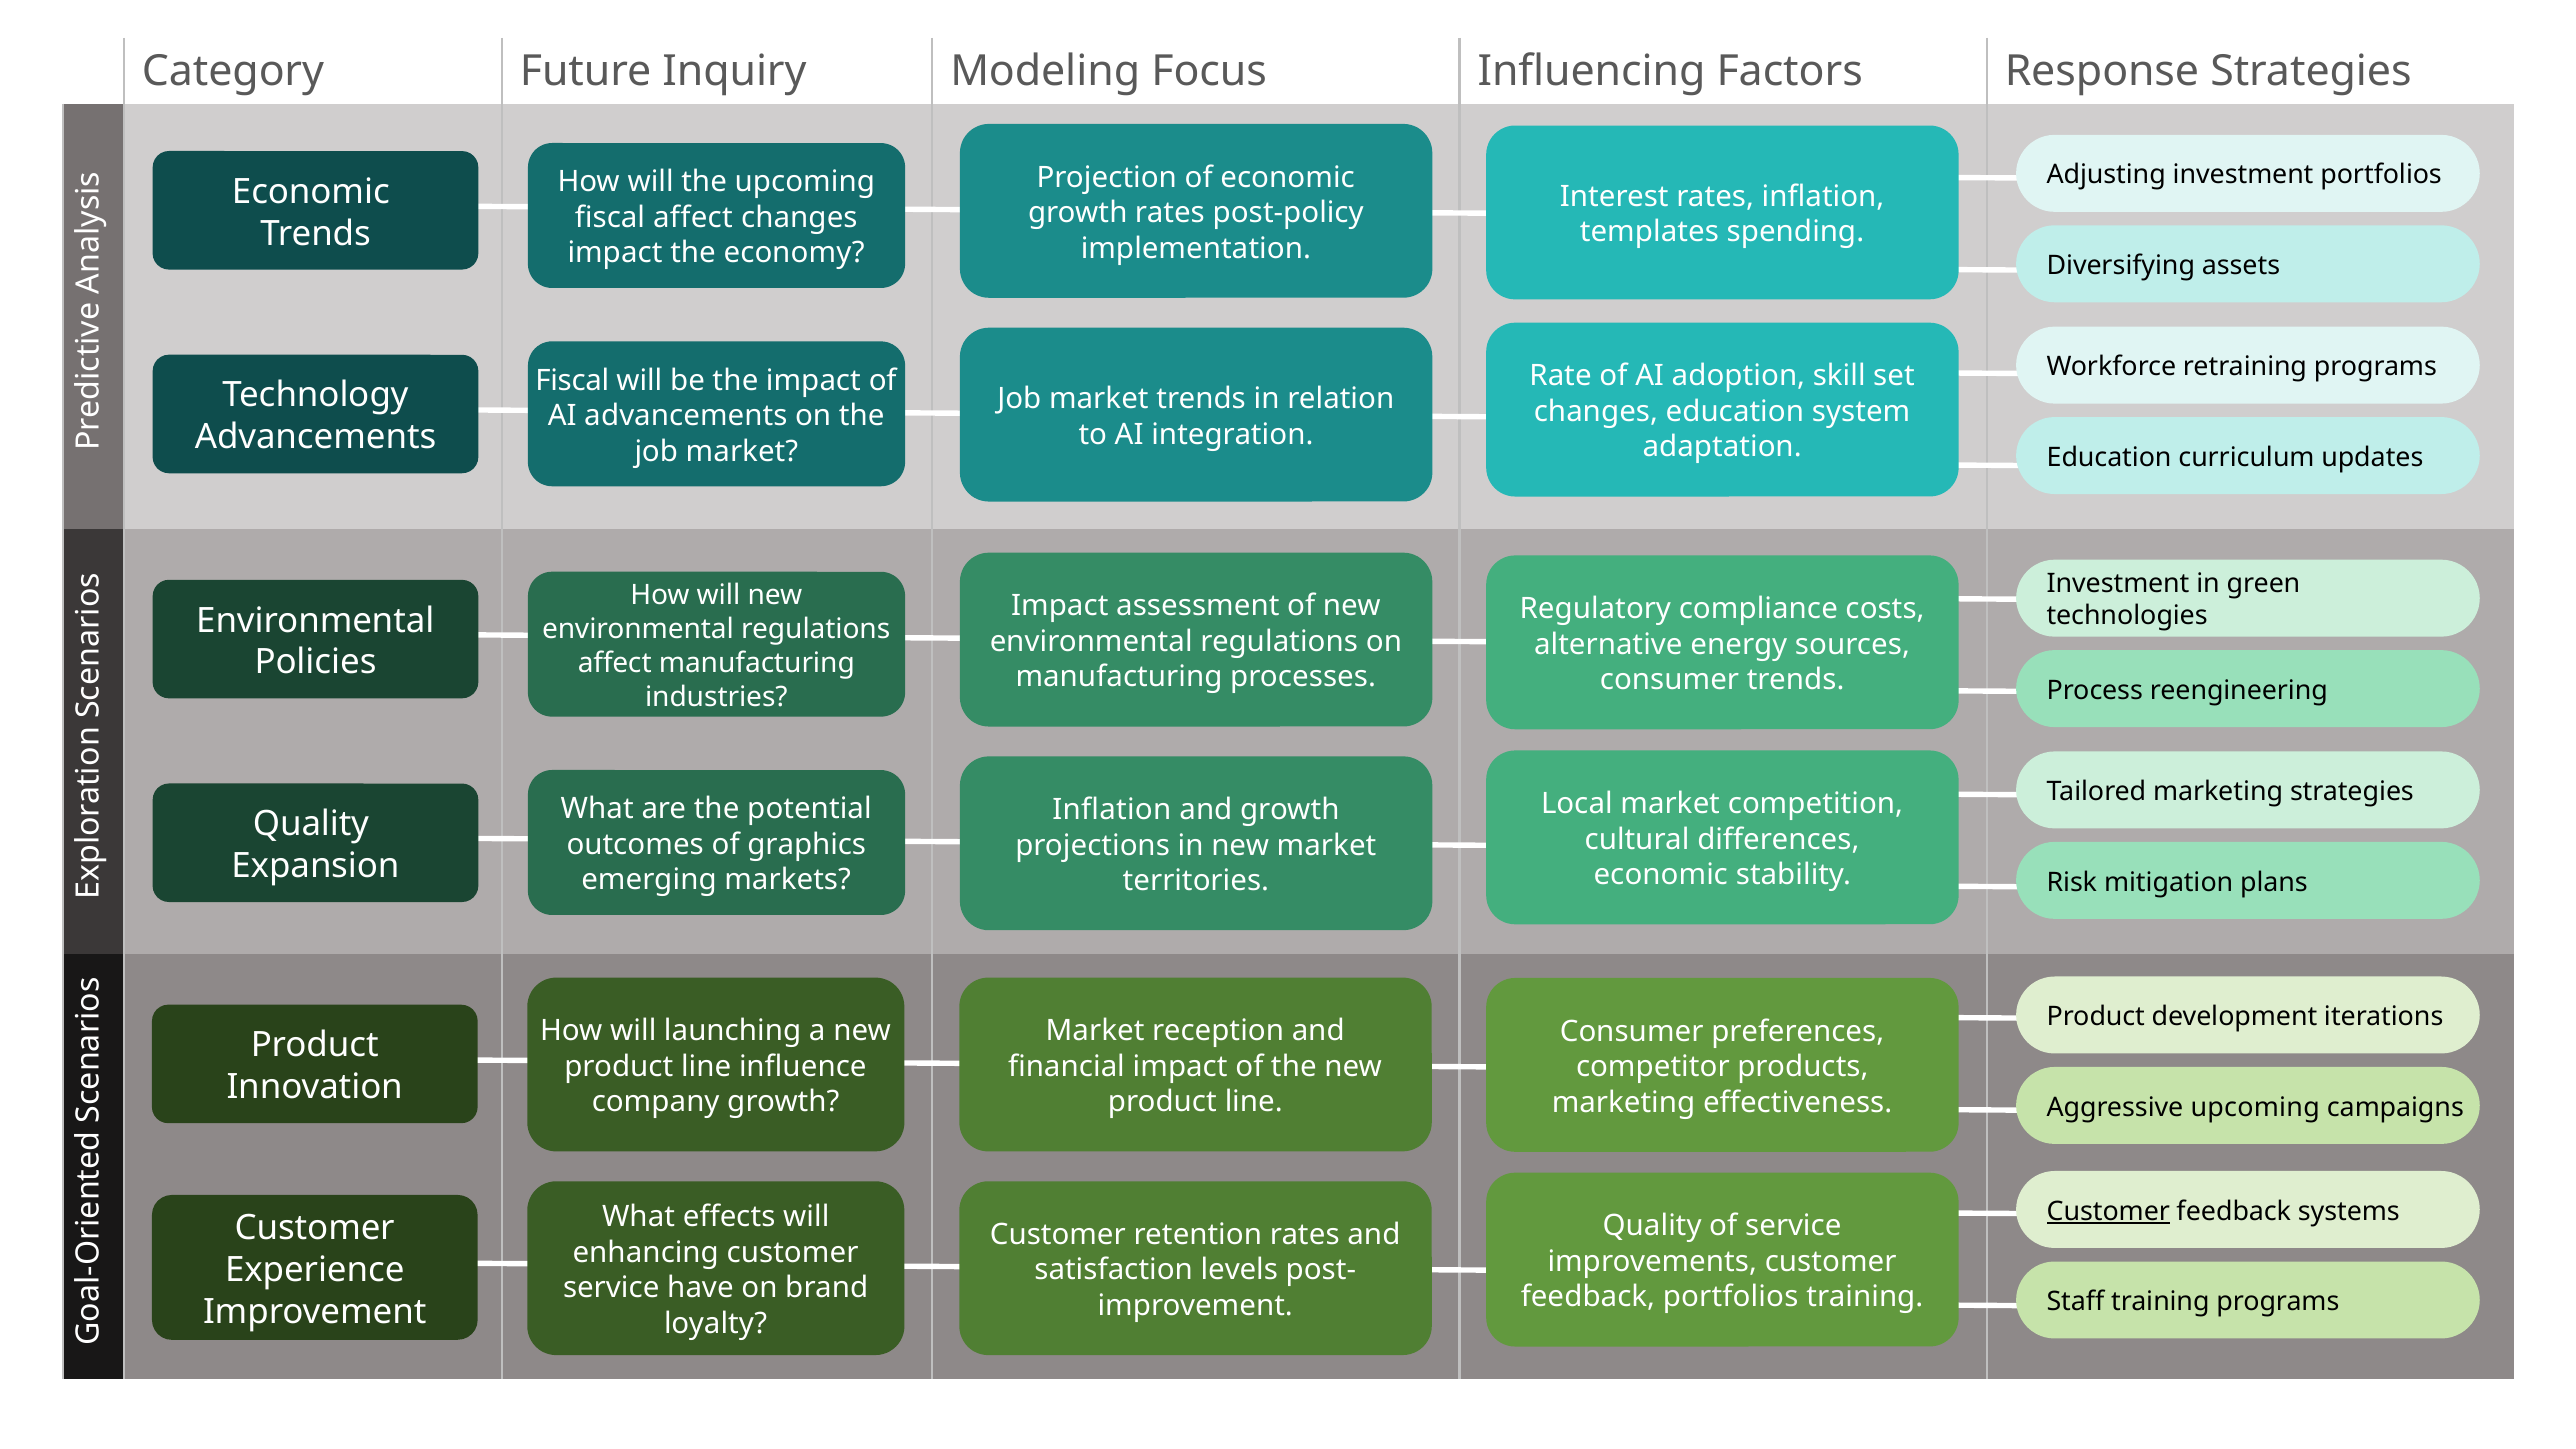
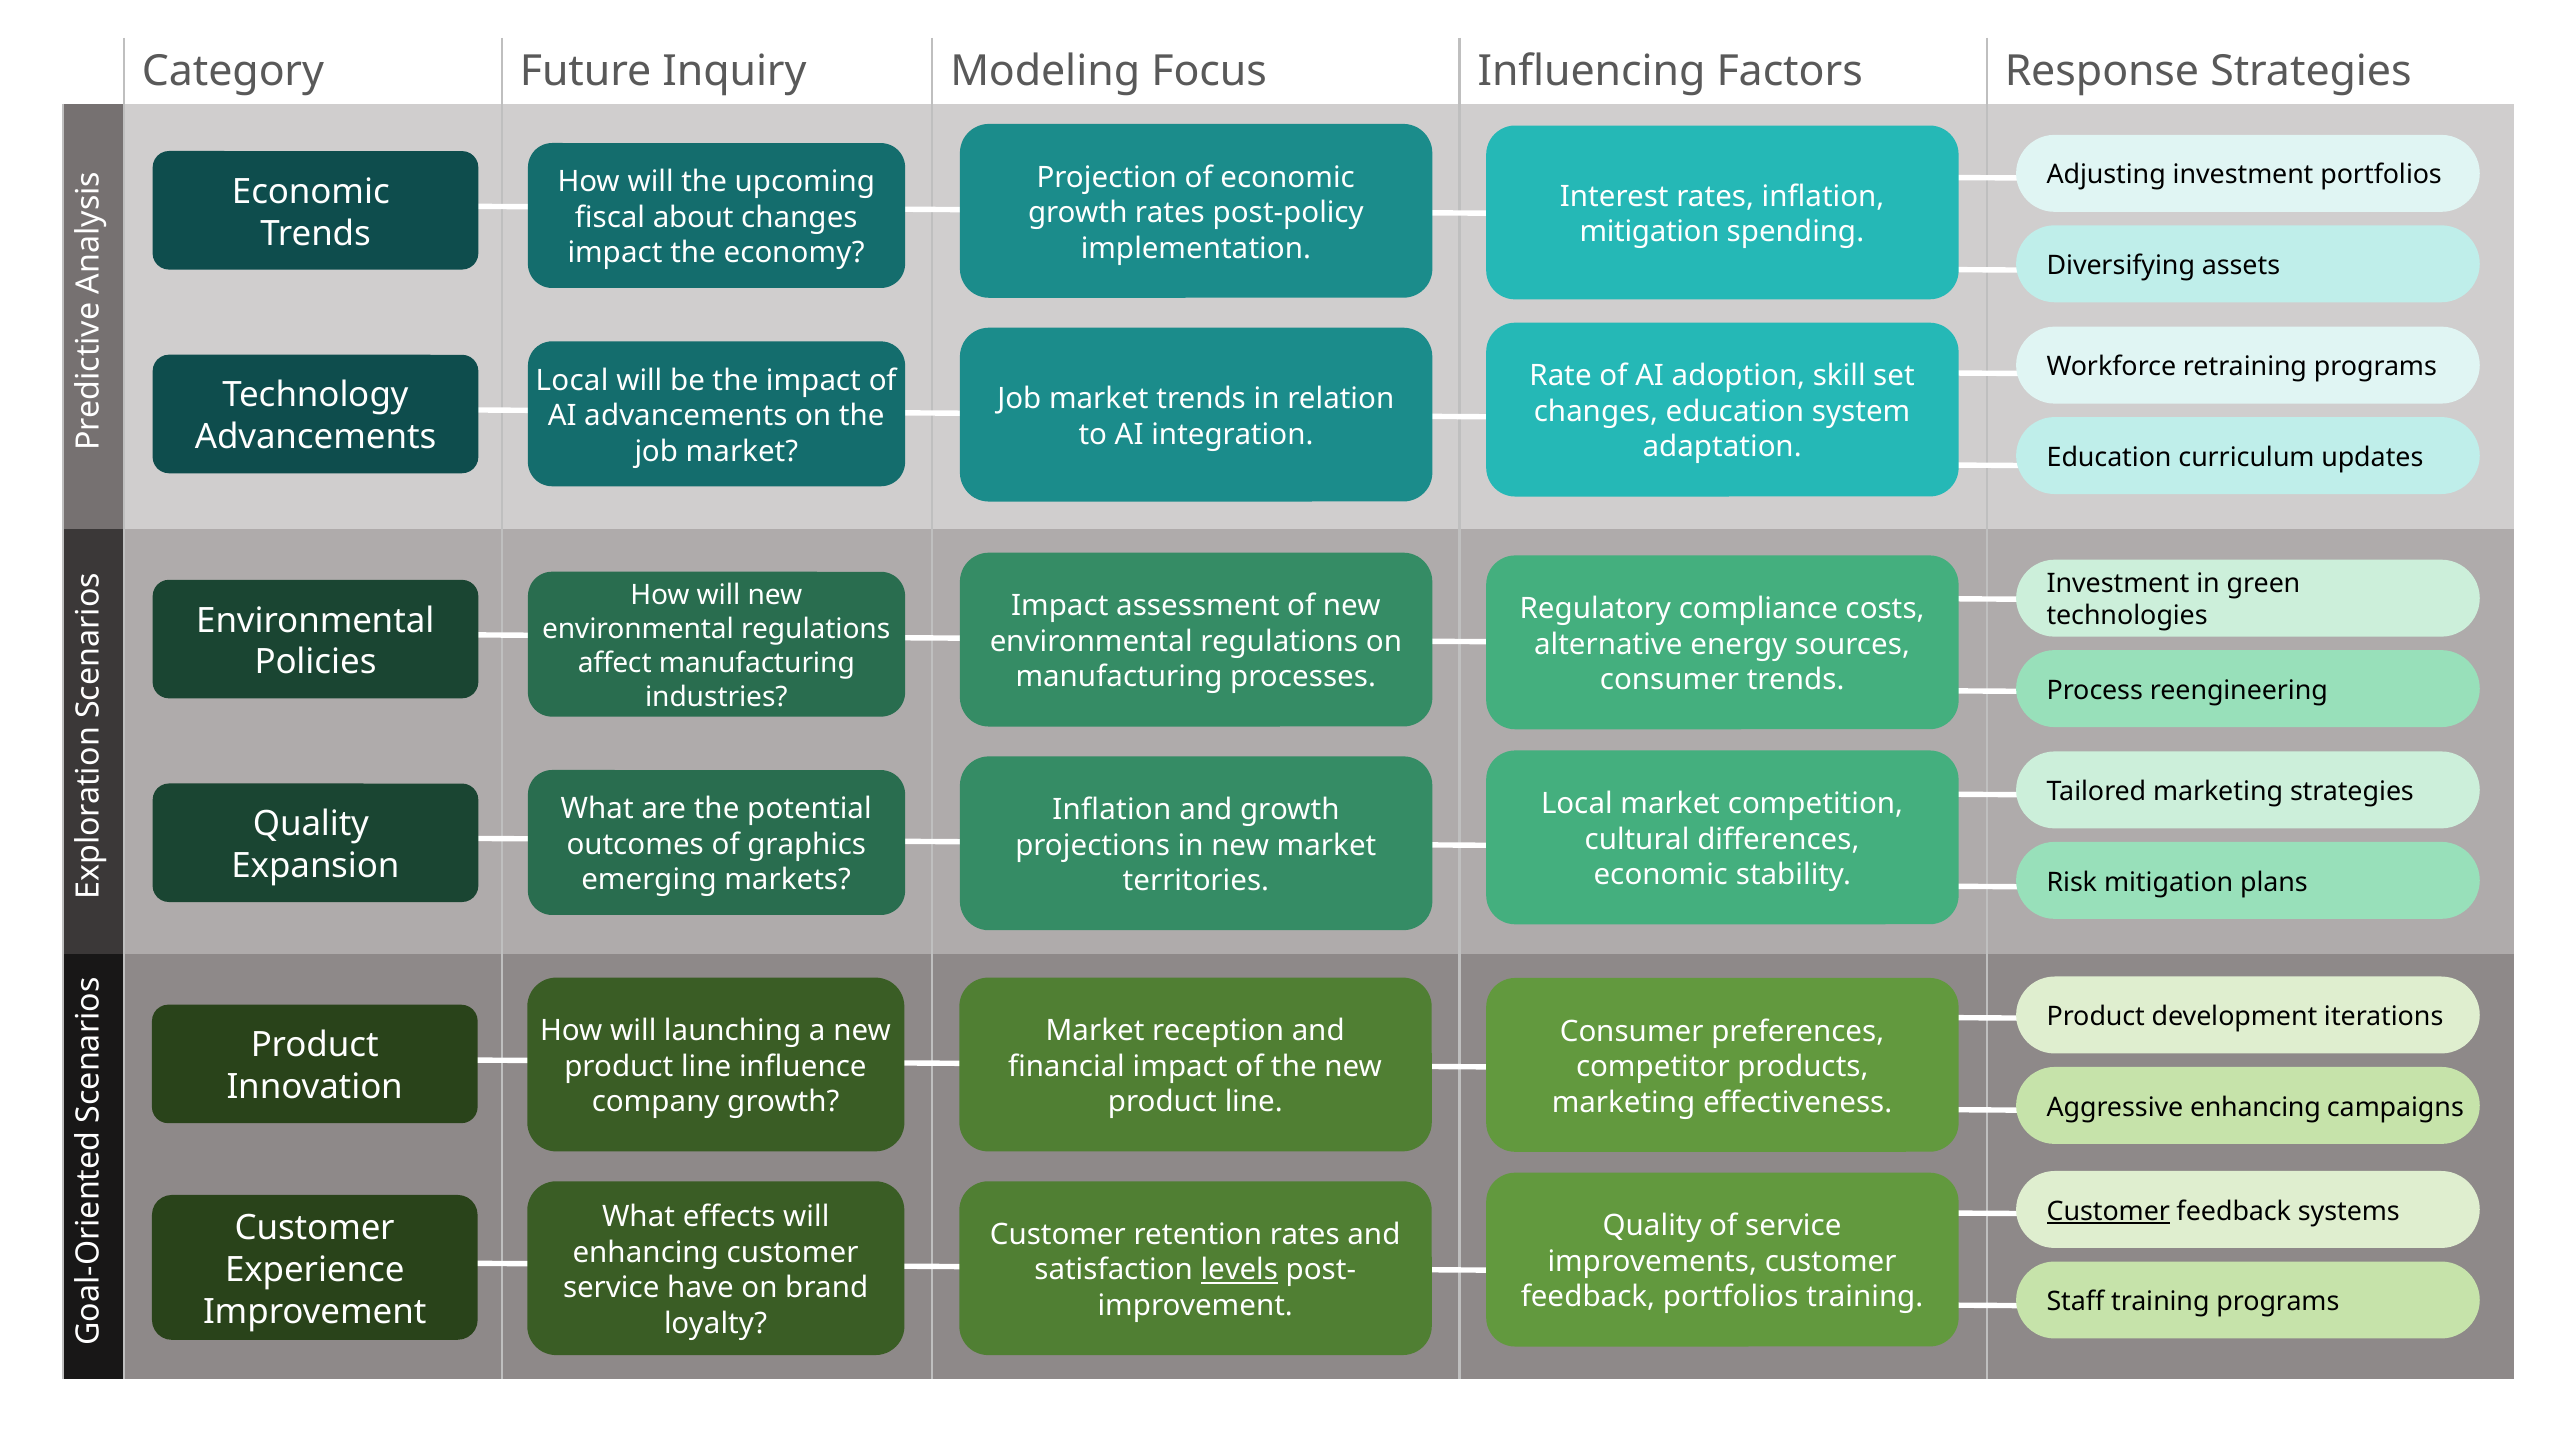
fiscal affect: affect -> about (693, 218)
templates: templates -> mitigation (1650, 232)
Fiscal: Fiscal -> Local (572, 380)
Aggressive upcoming: upcoming -> enhancing (2255, 1107)
levels underline: none -> present (1239, 1270)
